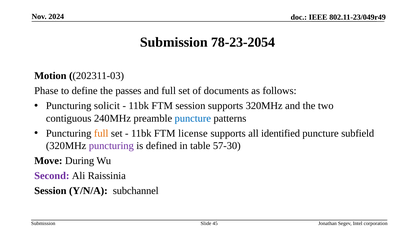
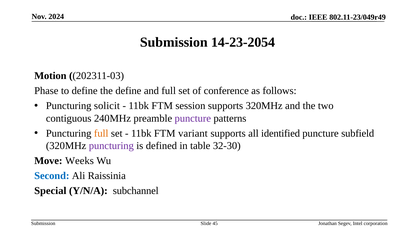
78-23-2054: 78-23-2054 -> 14-23-2054 (243, 42)
the passes: passes -> define (128, 91)
documents: documents -> conference (226, 91)
puncture colour: blue -> purple (193, 119)
license: license -> variant (193, 134)
57-30: 57-30 -> 32-30 (227, 146)
During: During -> Weeks (80, 161)
Second colour: purple -> blue (52, 176)
Session: Session -> Special (50, 191)
